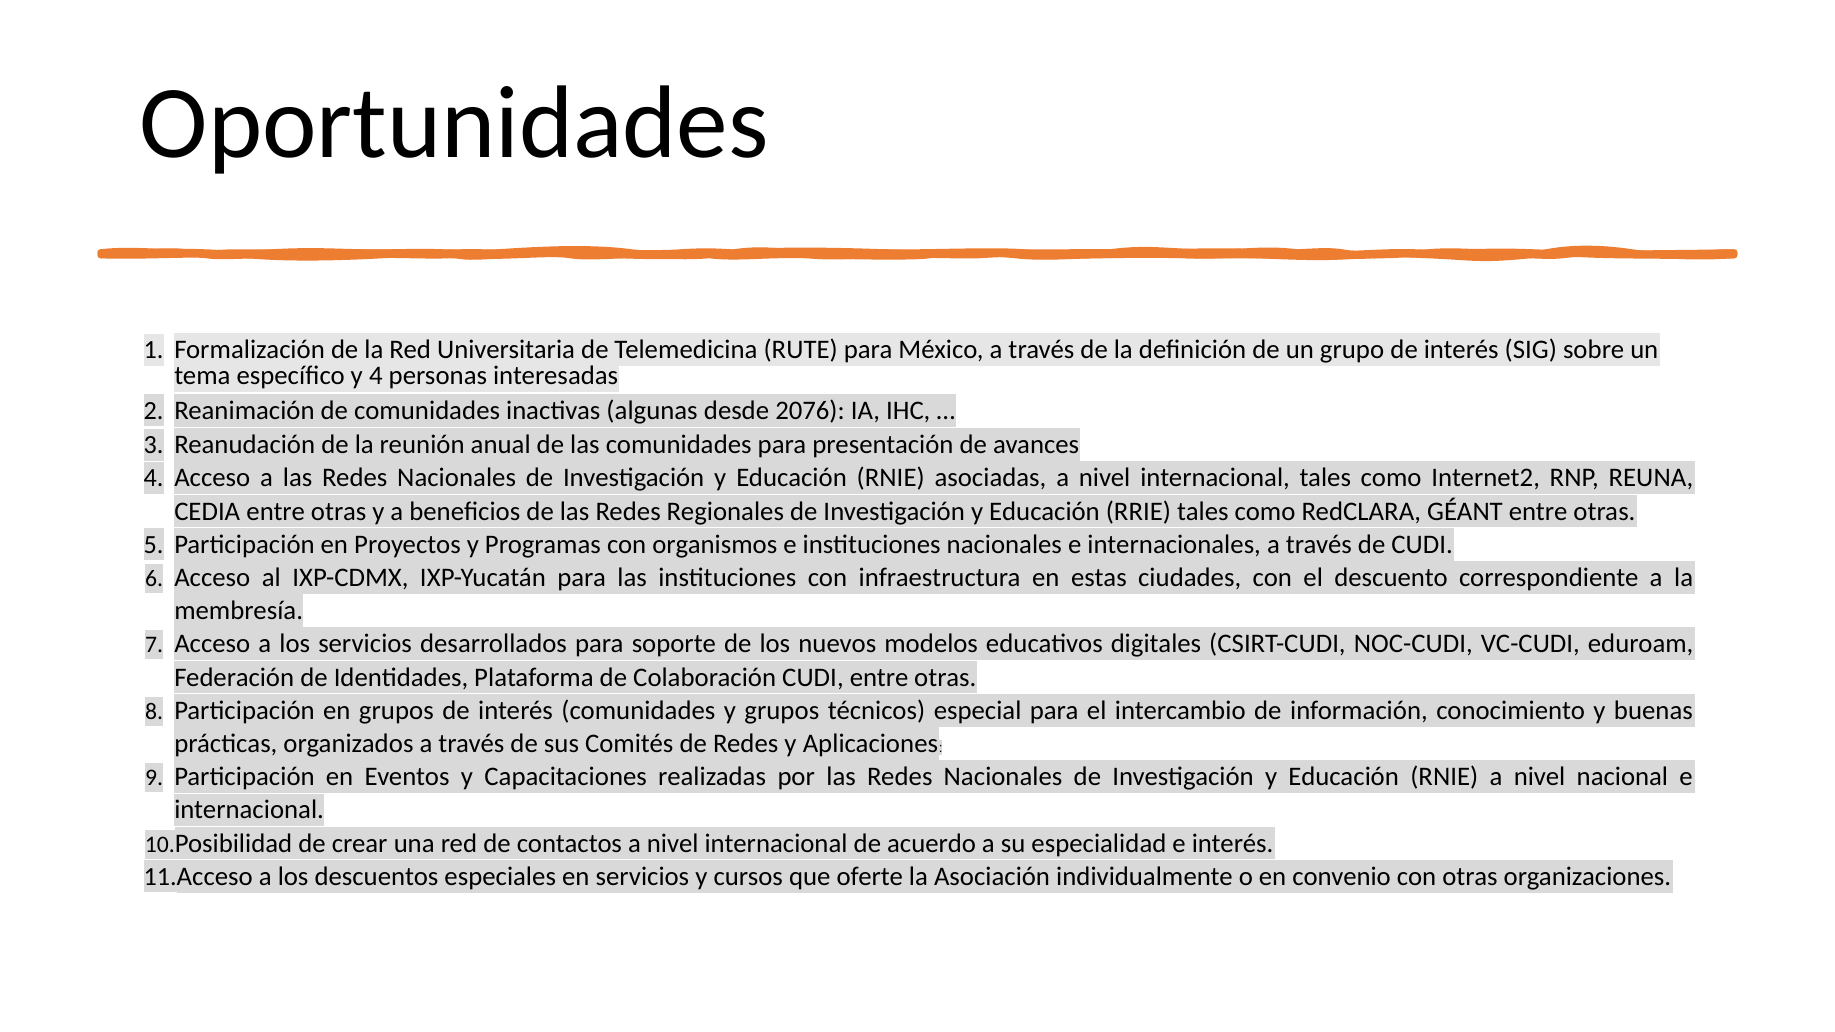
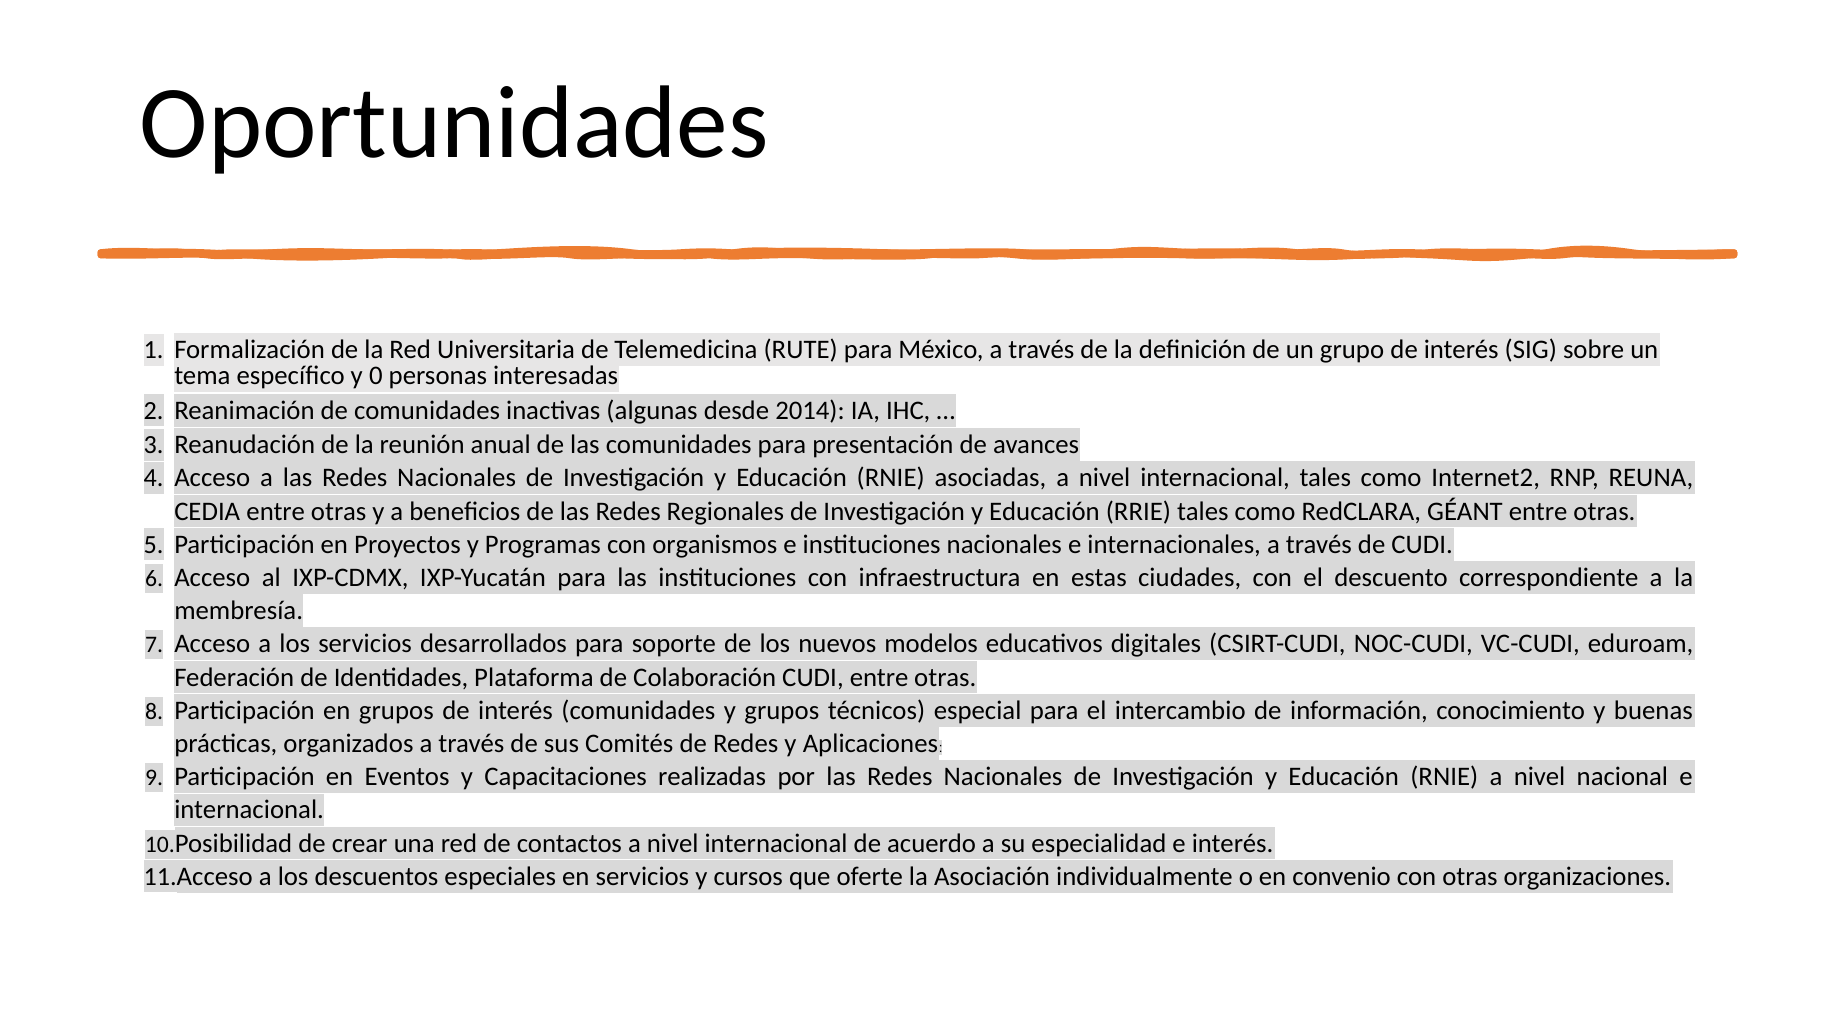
y 4: 4 -> 0 (376, 376)
2076: 2076 -> 2014 (810, 410)
